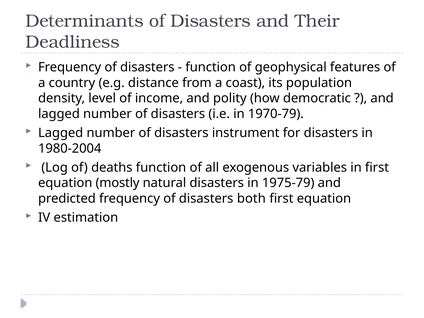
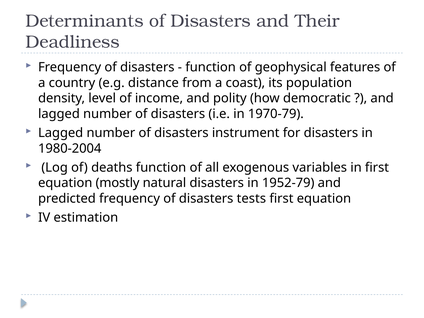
1975-79: 1975-79 -> 1952-79 (288, 183)
both: both -> tests (251, 199)
